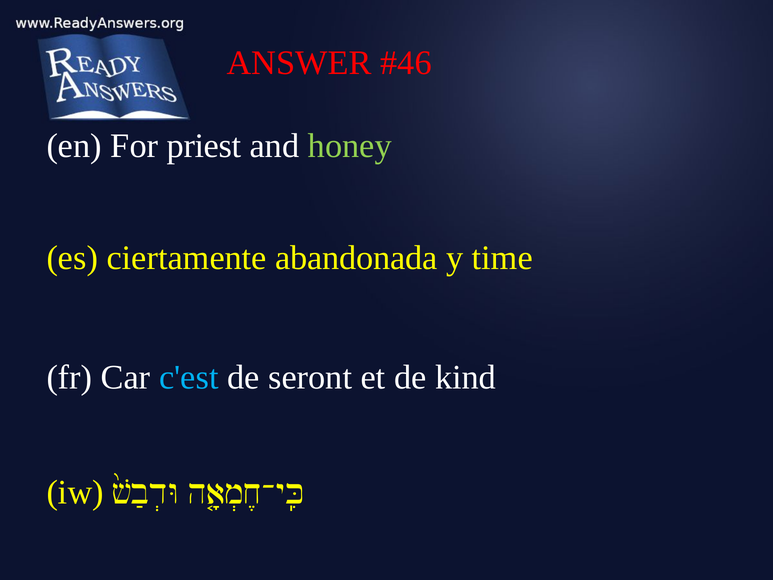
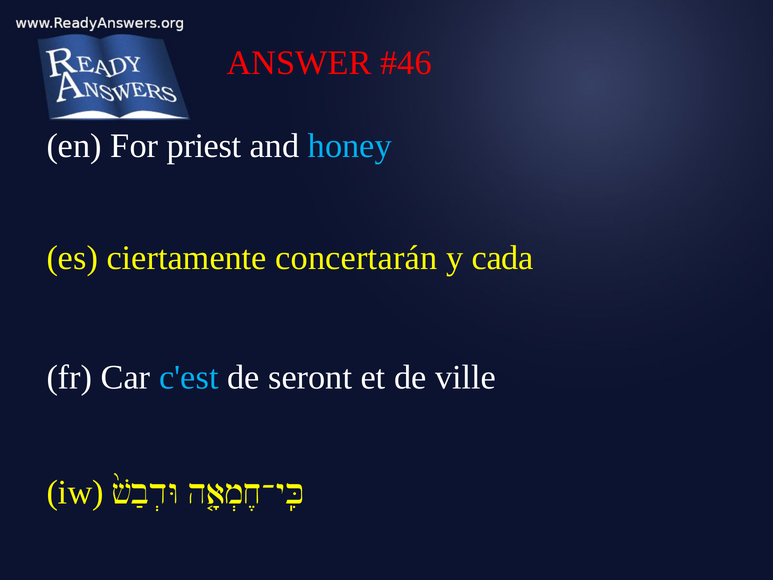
honey colour: light green -> light blue (350, 146)
abandonada: abandonada -> concertarán (356, 258)
time: time -> cada (503, 258)
kind: kind -> ville (466, 377)
